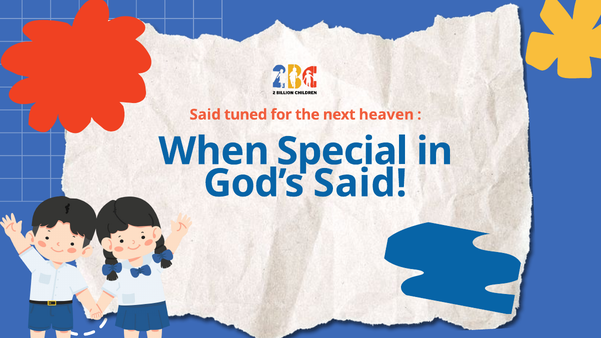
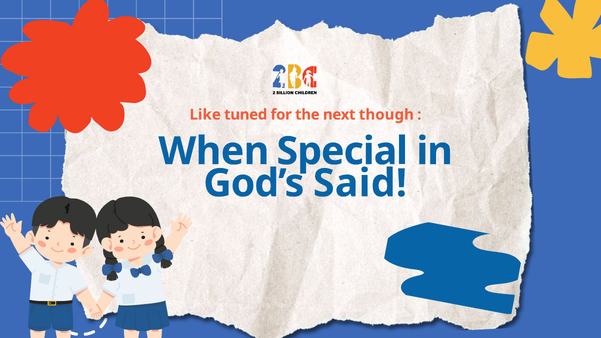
Said: Said -> Like (205, 115)
heaven: heaven -> though (386, 115)
